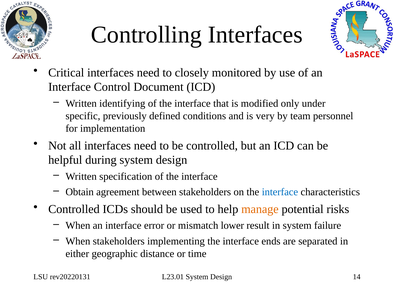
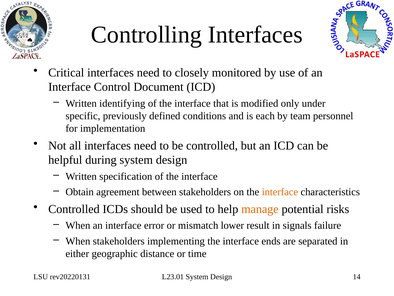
very: very -> each (265, 116)
interface colour: blue -> orange (280, 192)
in system: system -> signals (297, 225)
